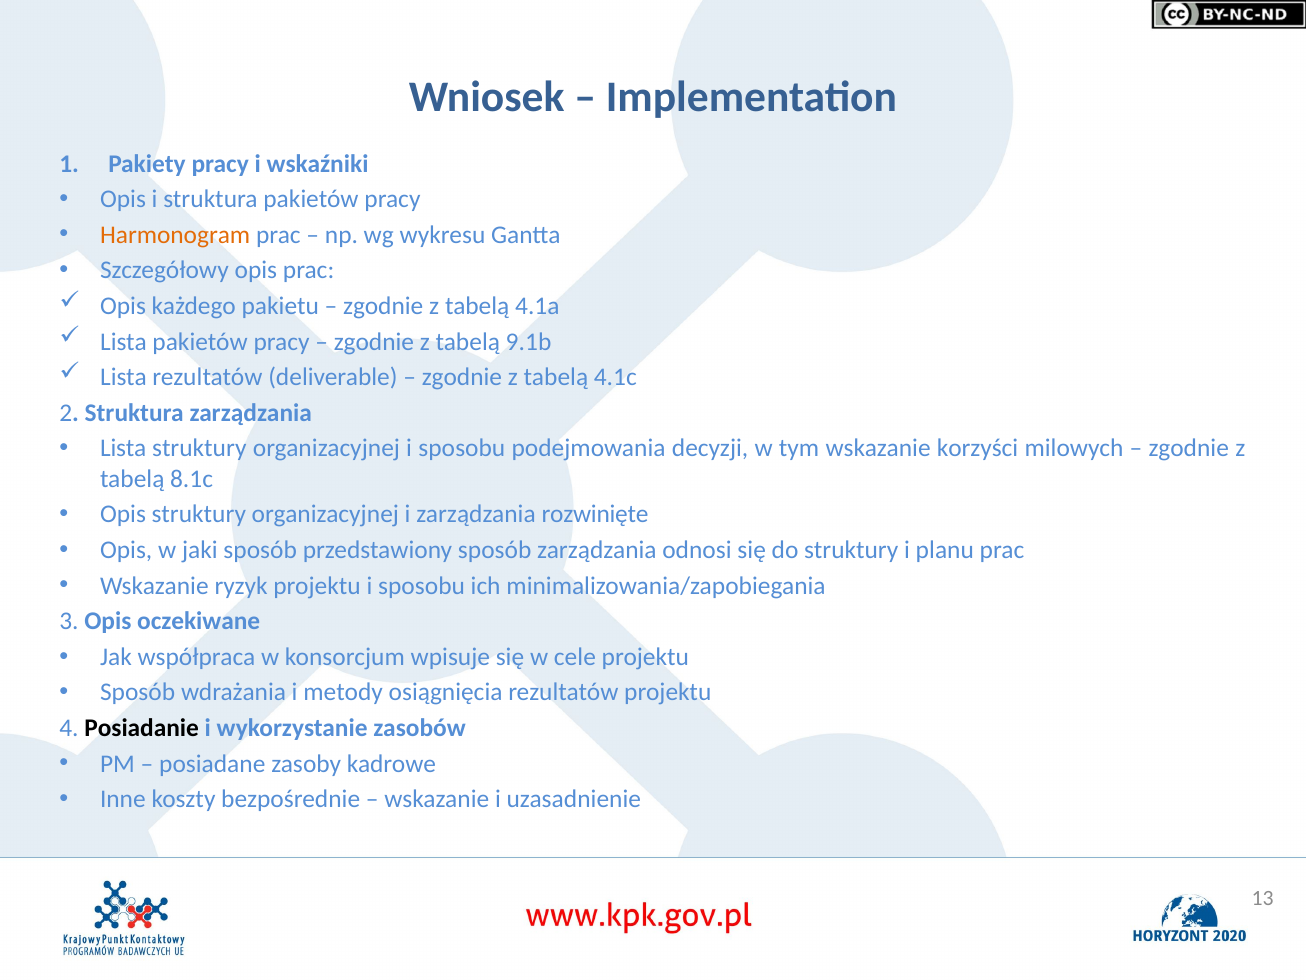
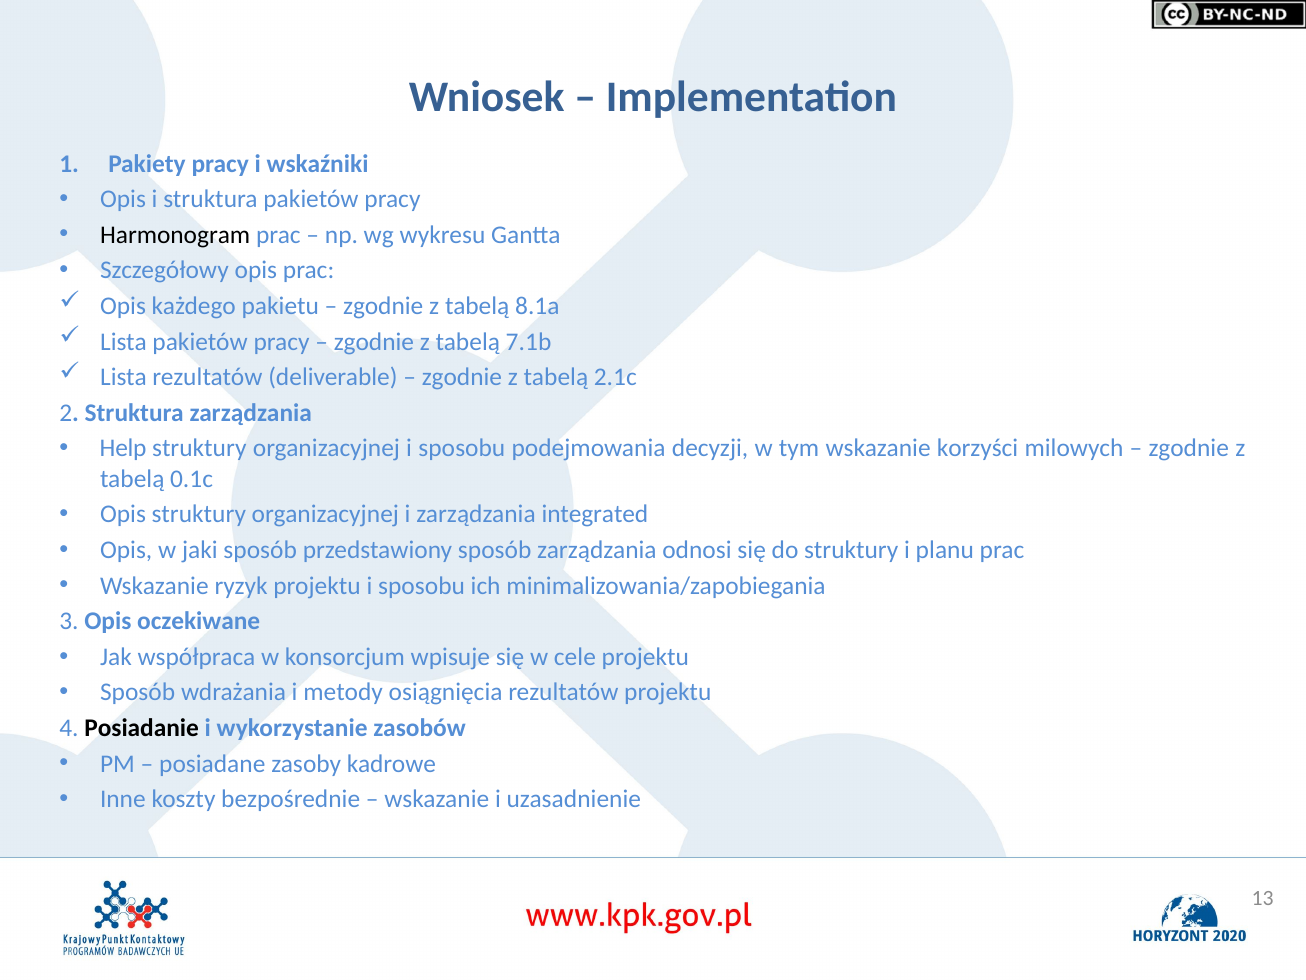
Harmonogram colour: orange -> black (175, 235)
4.1a: 4.1a -> 8.1a (537, 306)
9.1b: 9.1b -> 7.1b (529, 342)
4.1c: 4.1c -> 2.1c (615, 377)
Lista: Lista -> Help (123, 448)
8.1c: 8.1c -> 0.1c (192, 479)
rozwinięte: rozwinięte -> integrated (595, 514)
